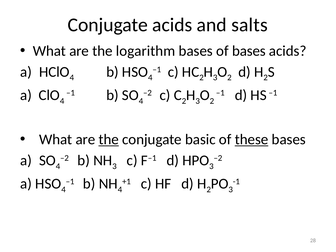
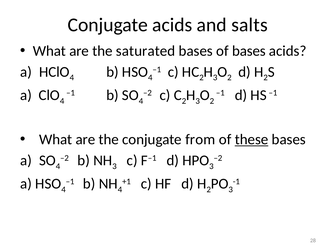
logarithm: logarithm -> saturated (146, 51)
the underline: present -> none (109, 139)
basic: basic -> from (200, 139)
